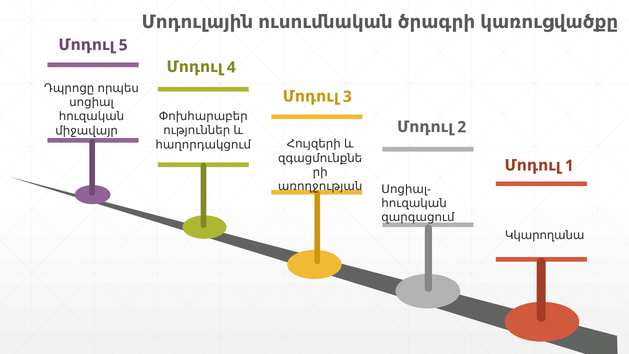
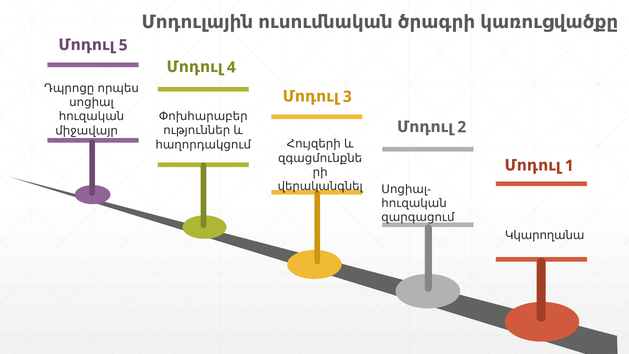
առողջության: առողջության -> վերականգնել (320, 186)
